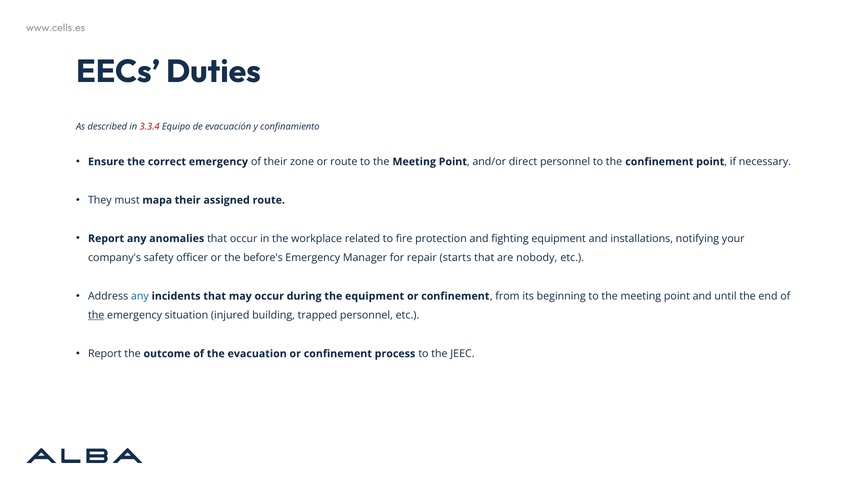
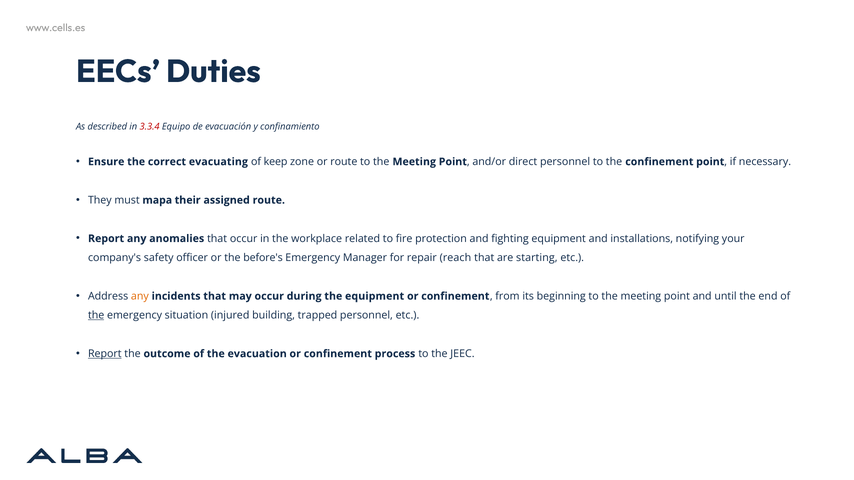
correct emergency: emergency -> evacuating (218, 162)
of their: their -> keep (276, 162)
starts: starts -> reach (455, 258)
nobody: nobody -> starting (537, 258)
any colour: blue -> orange (140, 296)
Report underline: none -> present (105, 354)
